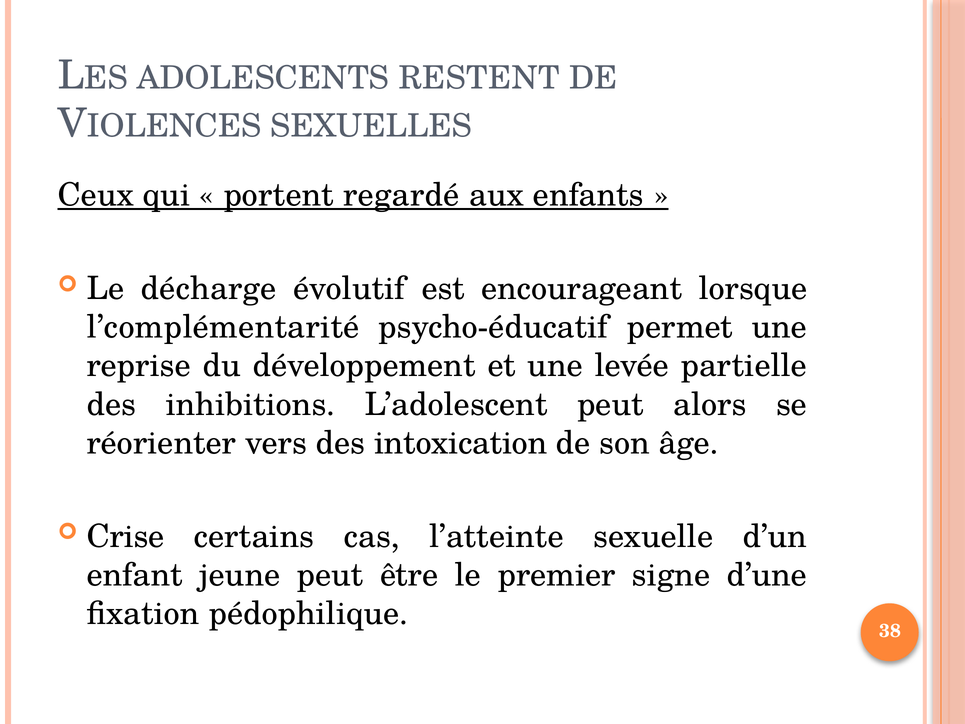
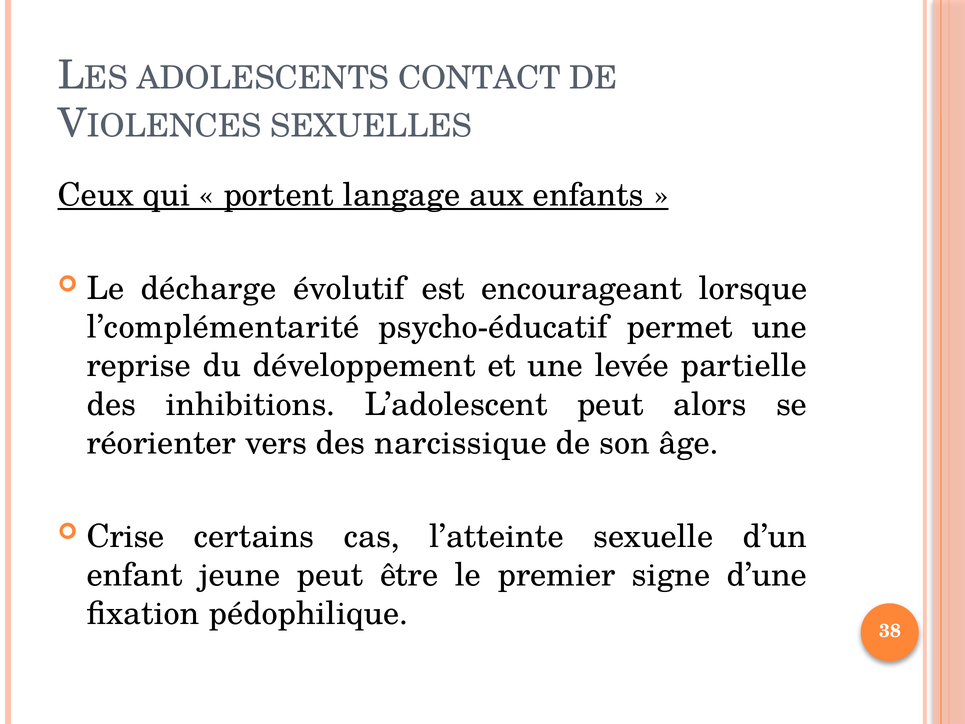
RESTENT: RESTENT -> CONTACT (479, 78)
regardé: regardé -> langage (401, 195)
intoxication: intoxication -> narcissique (460, 443)
